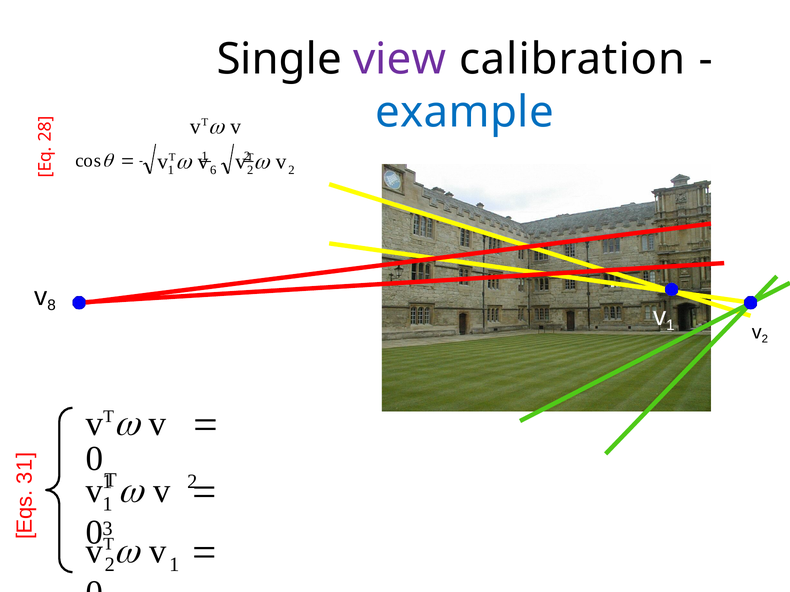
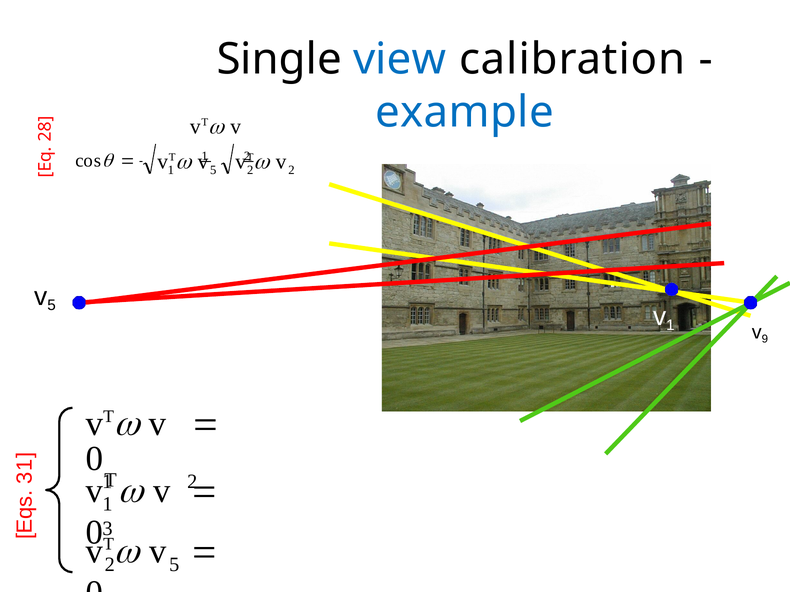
view colour: purple -> blue (400, 60)
6: 6 -> 5 (213, 170)
v 8: 8 -> 5 (52, 306)
2: 2 -> 9 (765, 339)
1: 1 -> 5 (174, 565)
